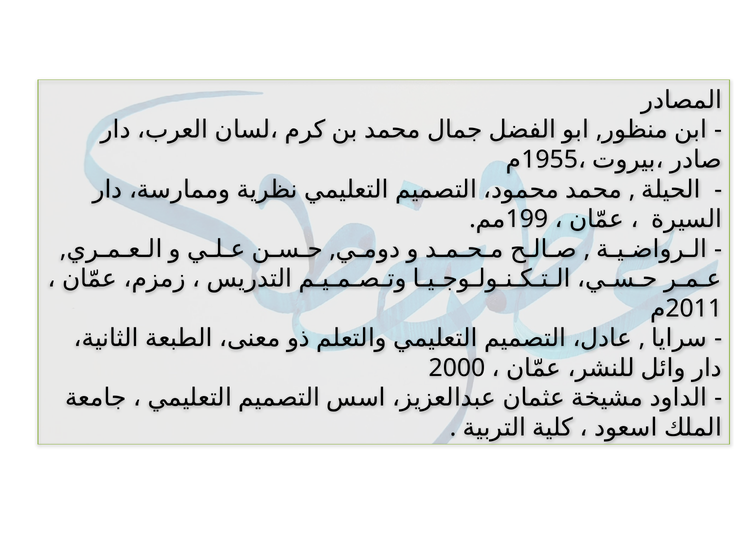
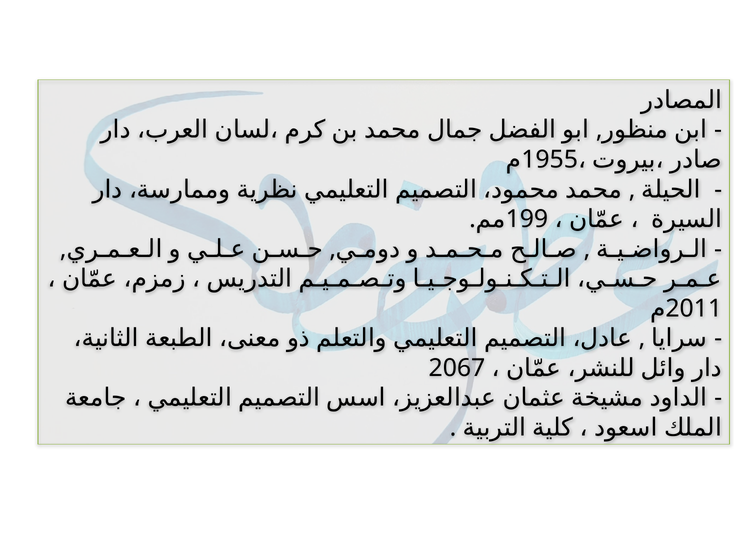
2000: 2000 -> 2067 (457, 368)
